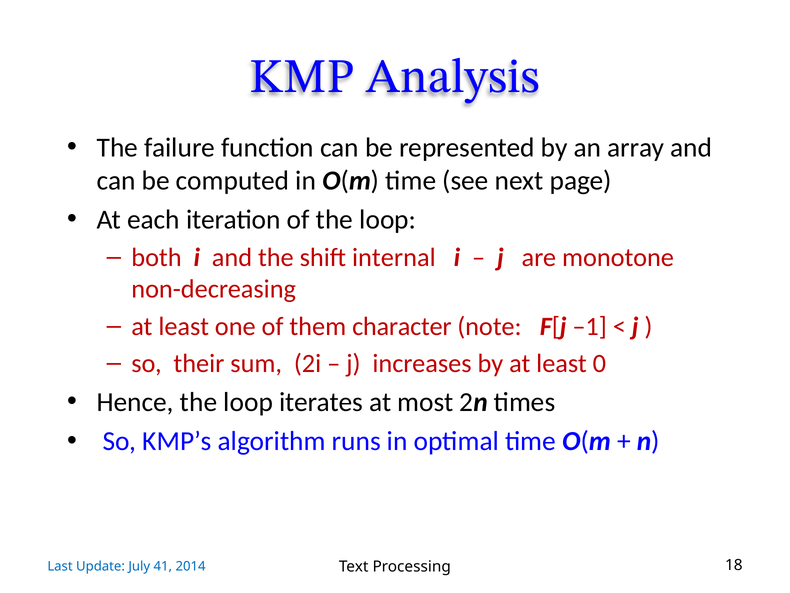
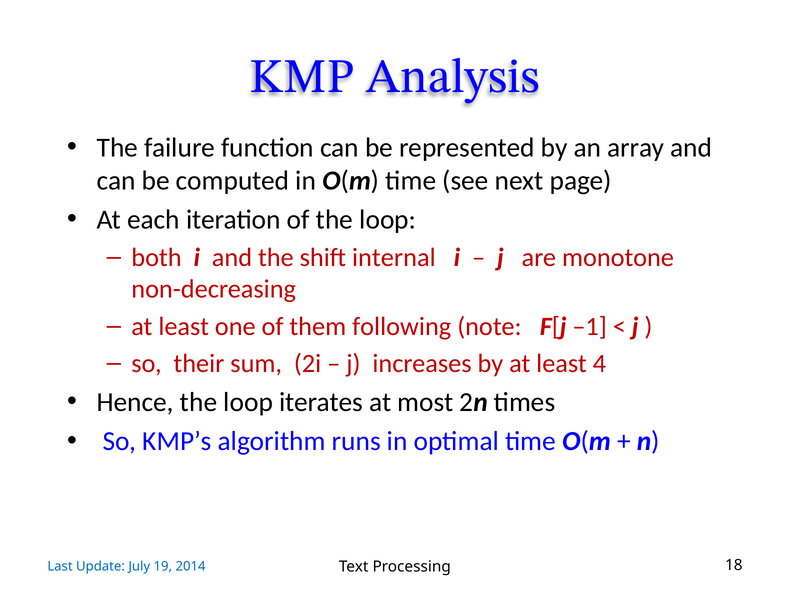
character: character -> following (402, 326)
0: 0 -> 4 (599, 363)
41: 41 -> 19 (163, 566)
